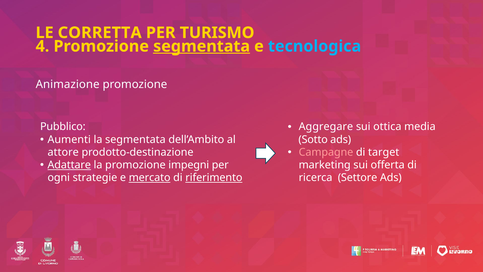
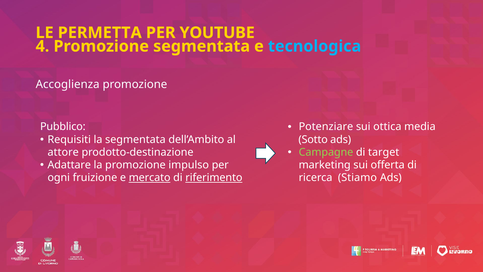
CORRETTA: CORRETTA -> PERMETTA (100, 33)
TURISMO: TURISMO -> YOUTUBE (217, 33)
segmentata underline: present -> none (202, 46)
Animazione: Animazione -> Accoglienza (68, 84)
Aggregare: Aggregare -> Potenziare (326, 127)
Aumenti: Aumenti -> Requisiti (69, 139)
Campagne colour: pink -> light green (326, 152)
Adattare underline: present -> none (69, 165)
impegni: impegni -> impulso (189, 165)
strategie: strategie -> fruizione (95, 178)
Settore: Settore -> Stiamo (357, 178)
